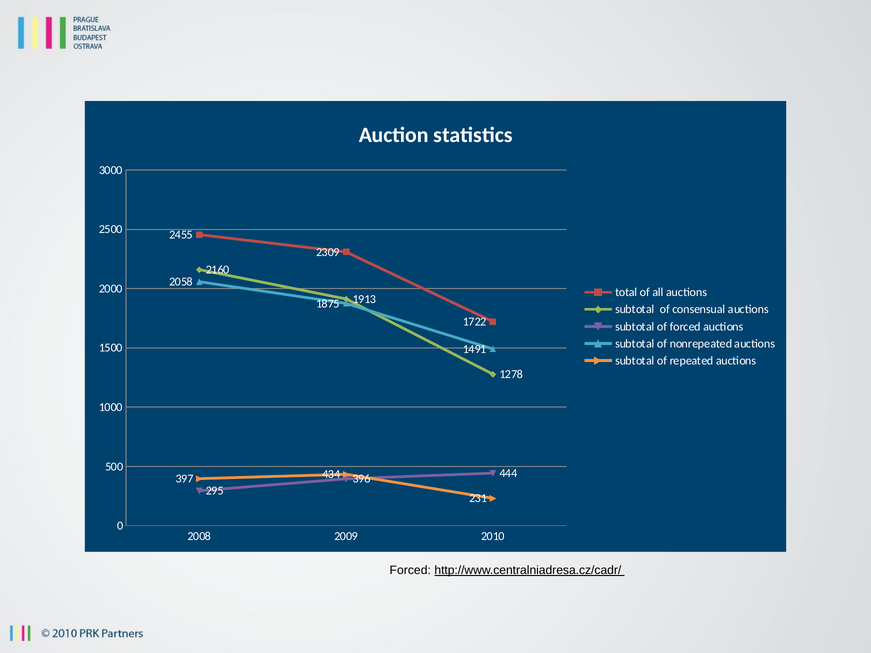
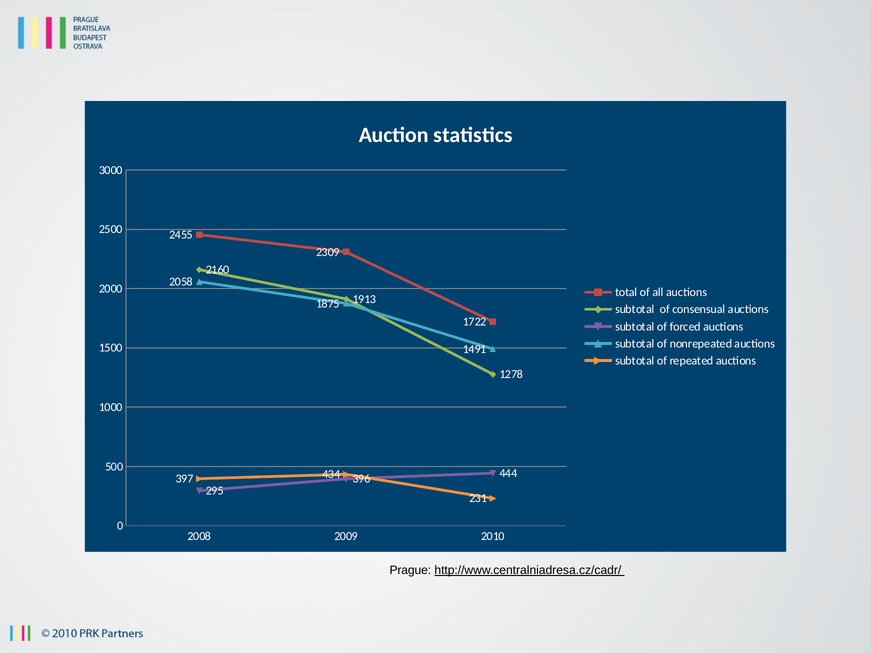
Forced: Forced -> Prague (410, 570)
